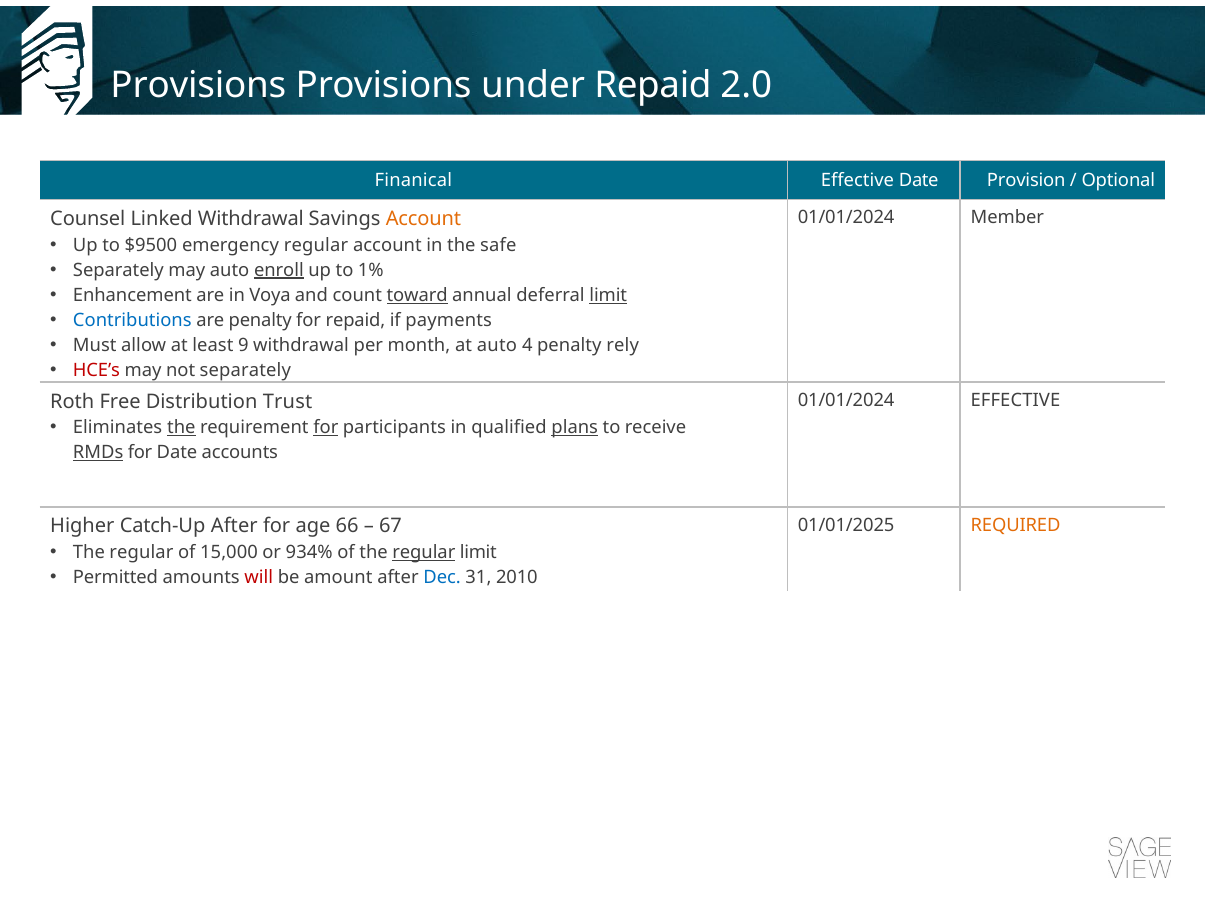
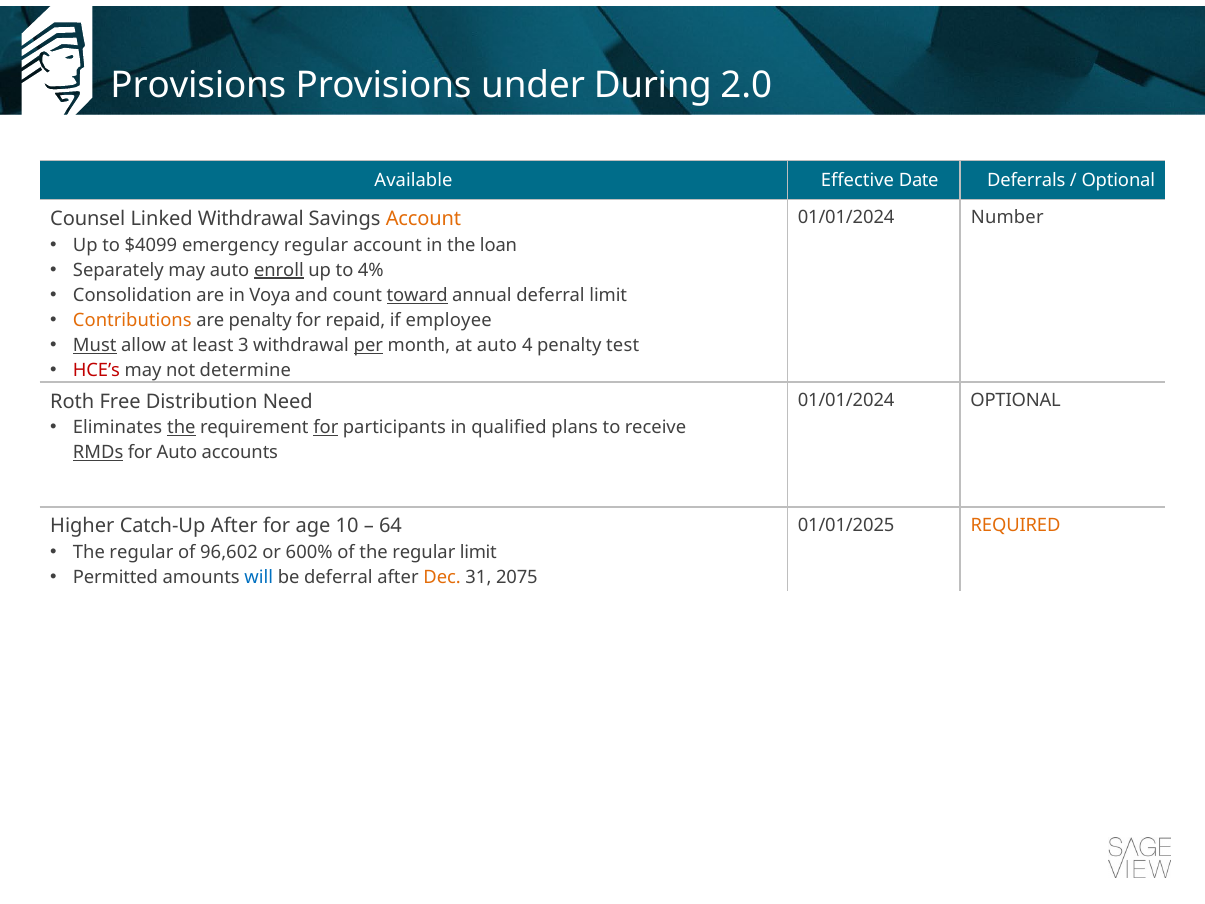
under Repaid: Repaid -> During (653, 85)
Finanical: Finanical -> Available (413, 181)
Provision: Provision -> Deferrals (1026, 181)
Member: Member -> Number (1007, 218)
$9500: $9500 -> $4099 (151, 245)
safe: safe -> loan (499, 245)
1%: 1% -> 4% (371, 270)
Enhancement: Enhancement -> Consolidation (132, 295)
limit underline: present -> none (608, 295)
Contributions colour: blue -> orange (132, 320)
payments: payments -> employee (449, 320)
Must underline: none -> present (95, 345)
9: 9 -> 3 (243, 345)
per underline: none -> present (368, 345)
rely: rely -> test (623, 345)
not separately: separately -> determine (245, 370)
01/01/2024 EFFECTIVE: EFFECTIVE -> OPTIONAL (1016, 400)
Trust: Trust -> Need (288, 401)
plans underline: present -> none (575, 428)
for Date: Date -> Auto (177, 453)
66: 66 -> 10 (347, 526)
67: 67 -> 64 (390, 526)
15,000: 15,000 -> 96,602 (229, 552)
934%: 934% -> 600% (309, 552)
regular underline: present -> none (424, 552)
will colour: red -> blue (259, 577)
be amount: amount -> deferral (338, 577)
Dec colour: blue -> orange (442, 577)
2010: 2010 -> 2075 (517, 577)
